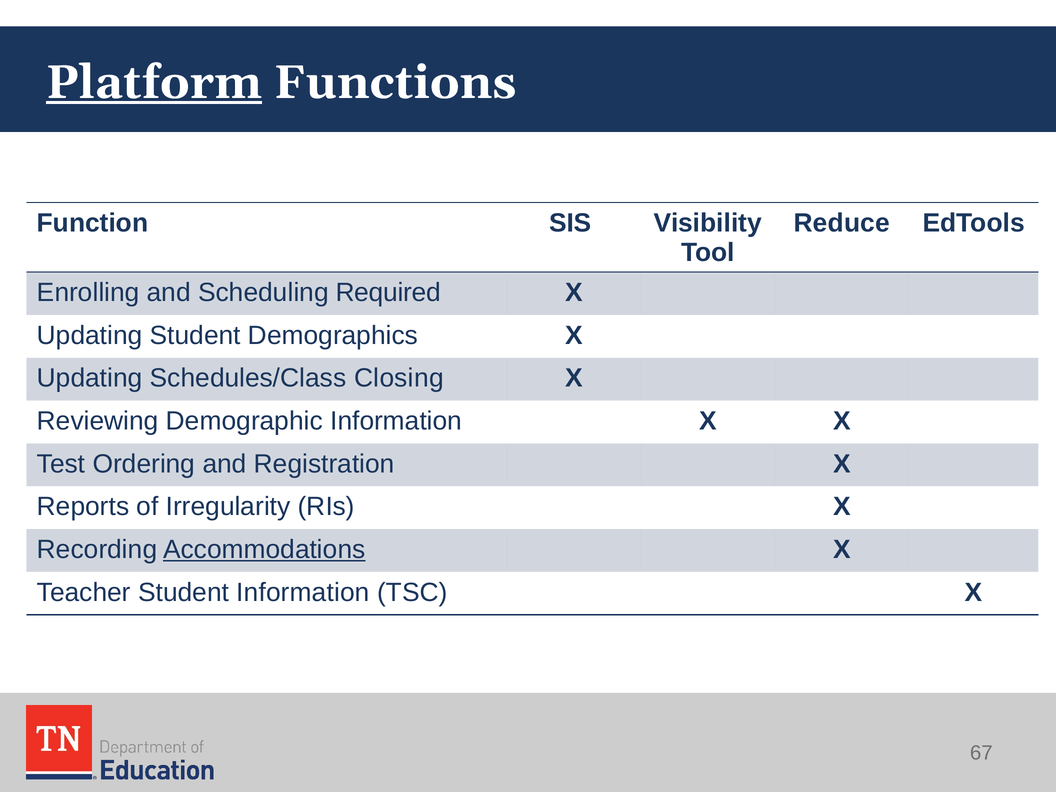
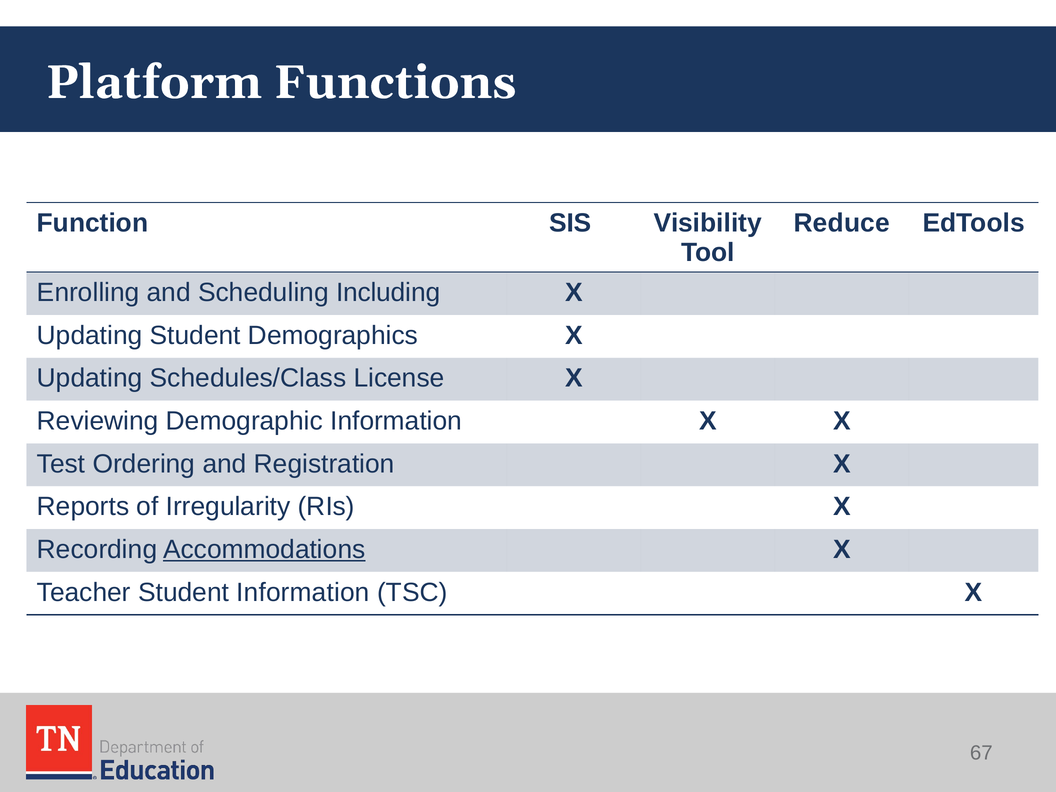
Platform underline: present -> none (154, 82)
Required: Required -> Including (388, 293)
Closing: Closing -> License (399, 378)
